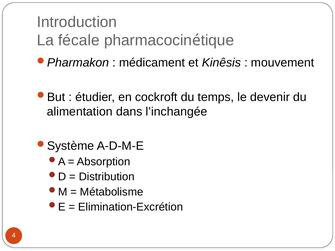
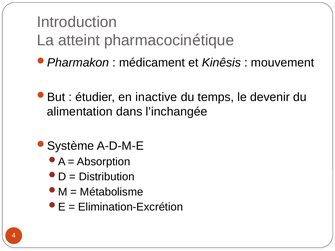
fécale: fécale -> atteint (79, 40)
cockroft: cockroft -> inactive (156, 97)
